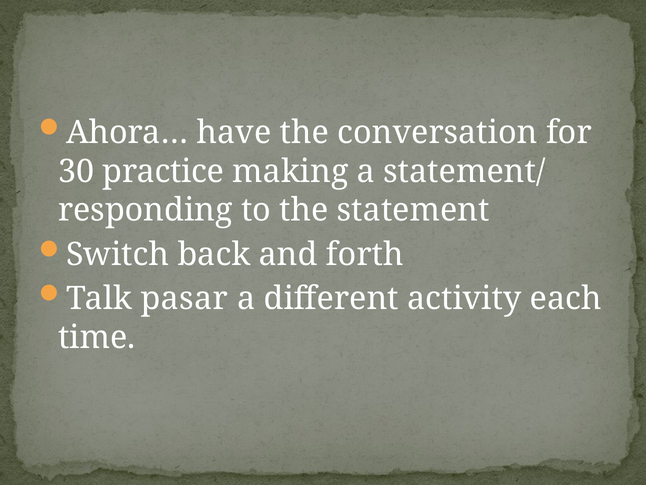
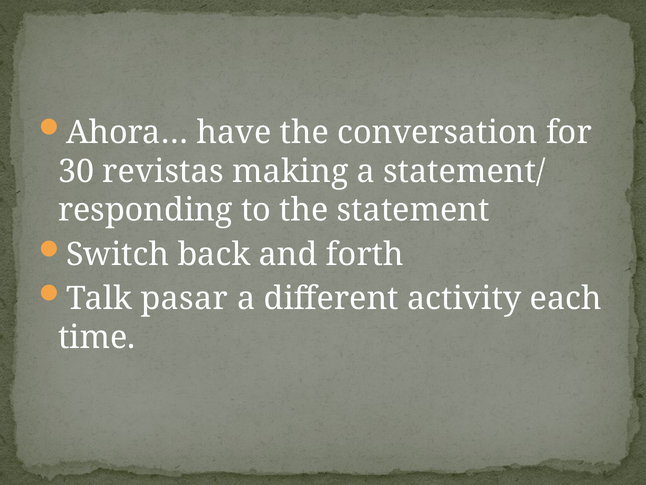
practice: practice -> revistas (163, 171)
